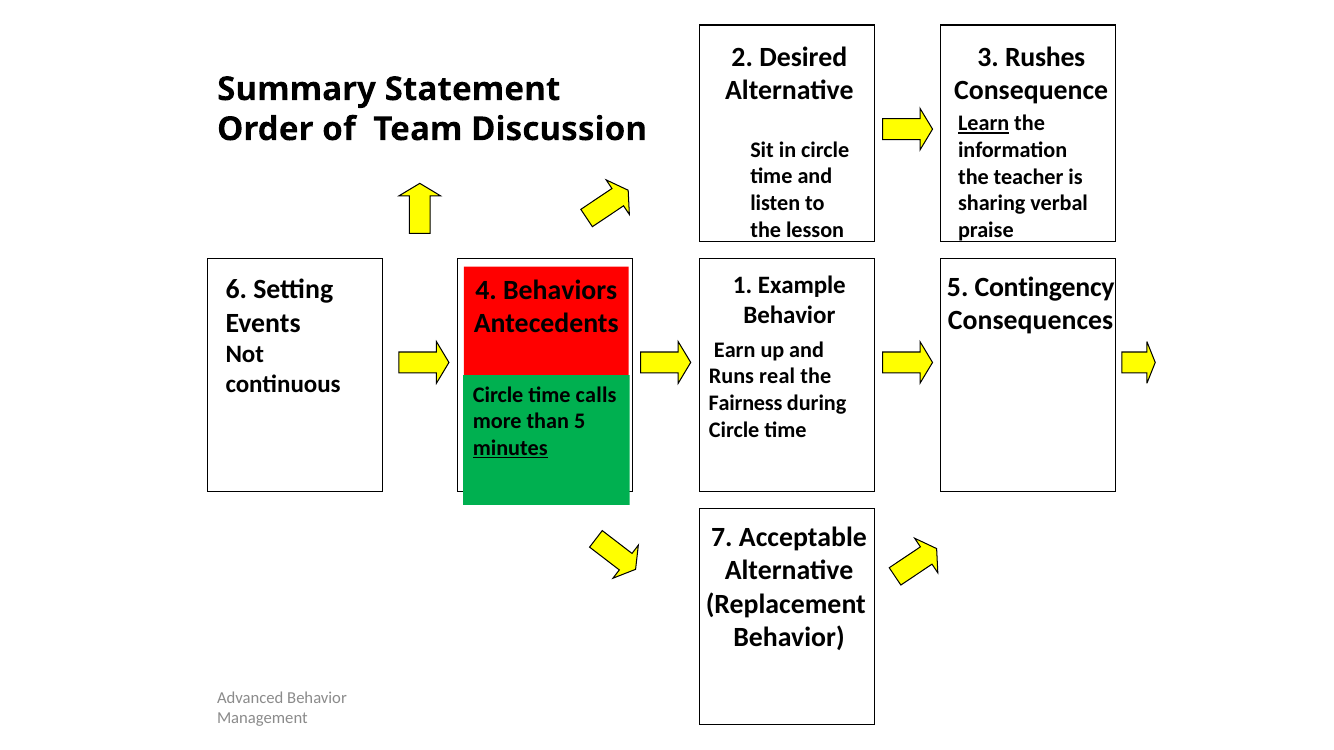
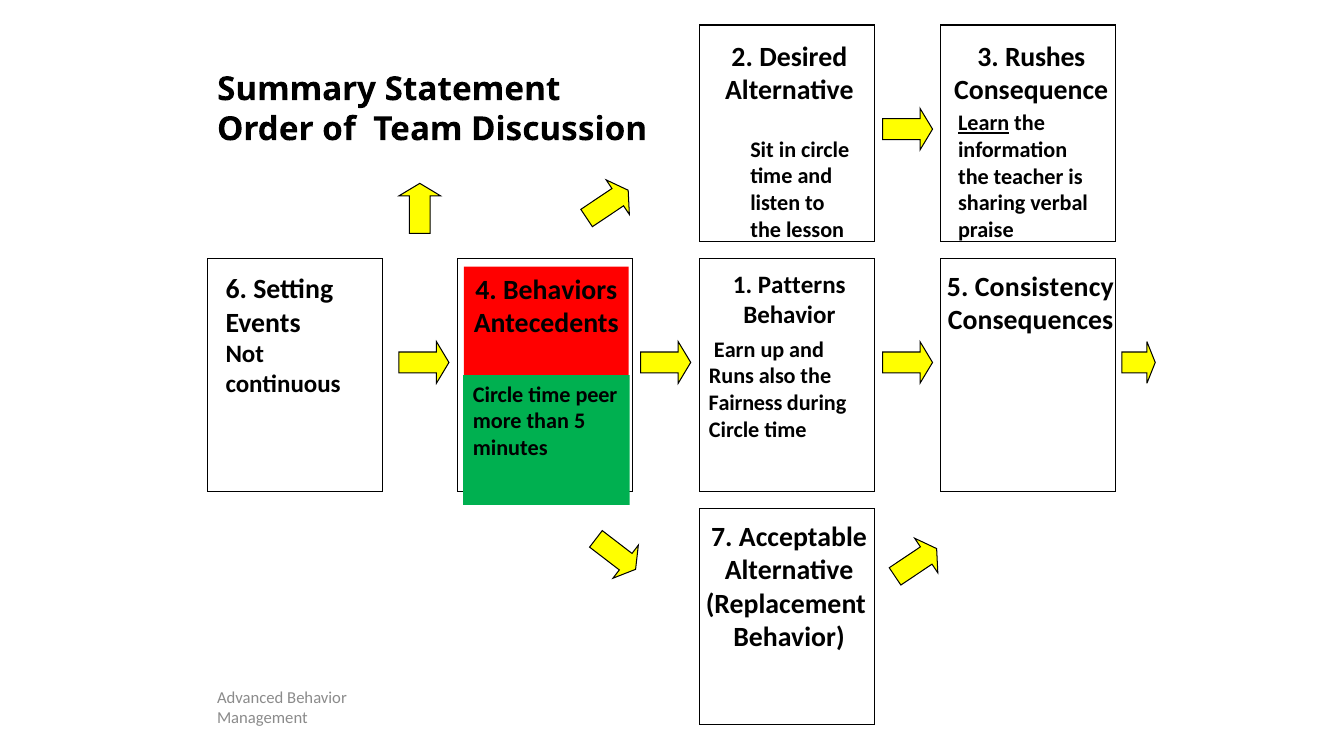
Example: Example -> Patterns (802, 285)
Contingency: Contingency -> Consistency (1044, 287)
real: real -> also (777, 377)
calls: calls -> peer (596, 395)
minutes underline: present -> none (510, 448)
